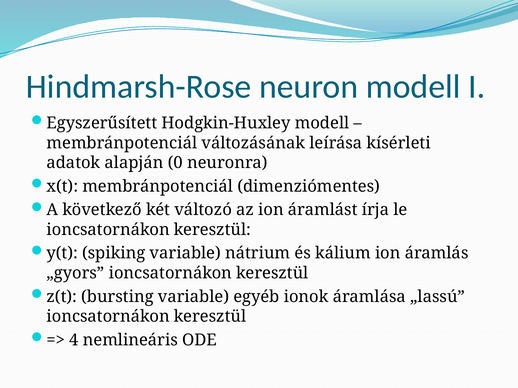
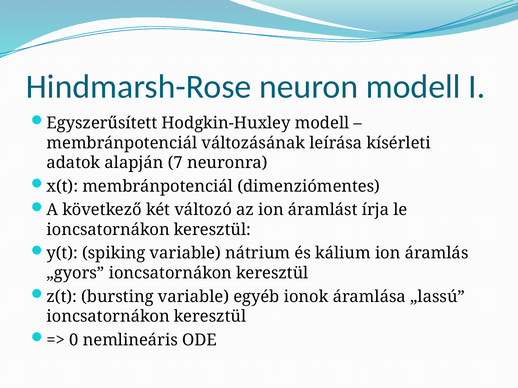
0: 0 -> 7 (175, 163)
4: 4 -> 0 (74, 340)
